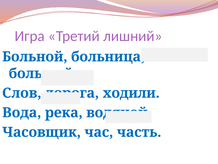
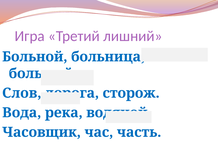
ходили: ходили -> сторож (131, 93)
